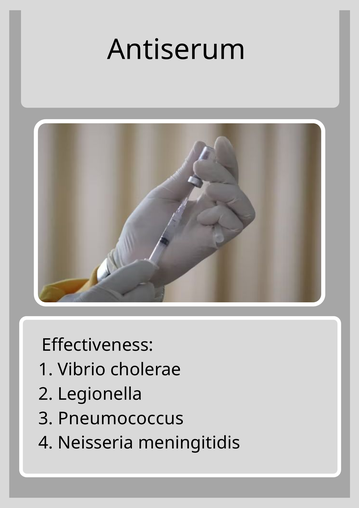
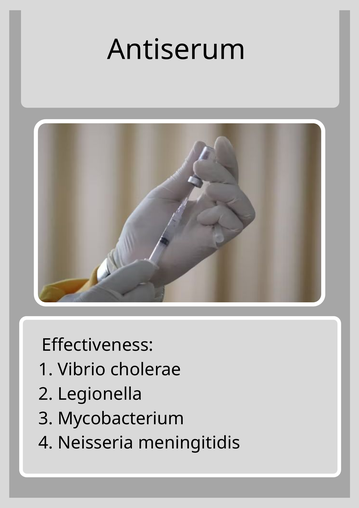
Pneumococcus: Pneumococcus -> Mycobacterium (121, 419)
